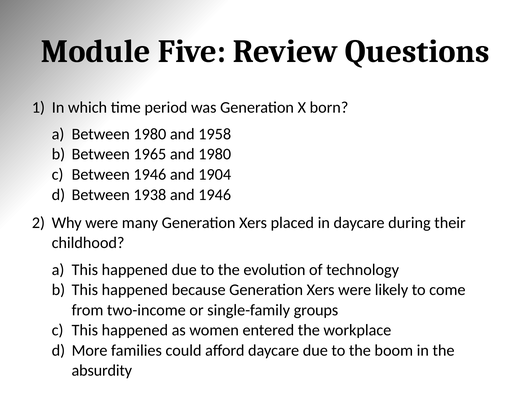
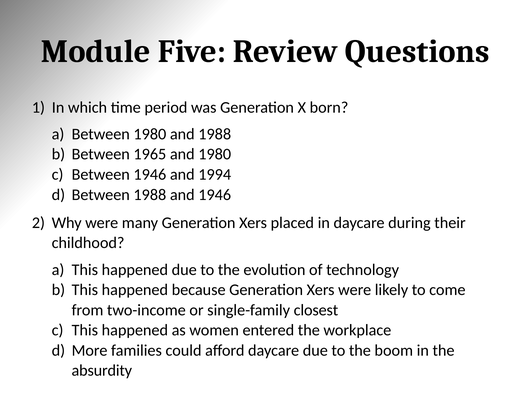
and 1958: 1958 -> 1988 (215, 134)
1904: 1904 -> 1994 (215, 174)
Between 1938: 1938 -> 1988 (150, 194)
groups: groups -> closest (316, 310)
